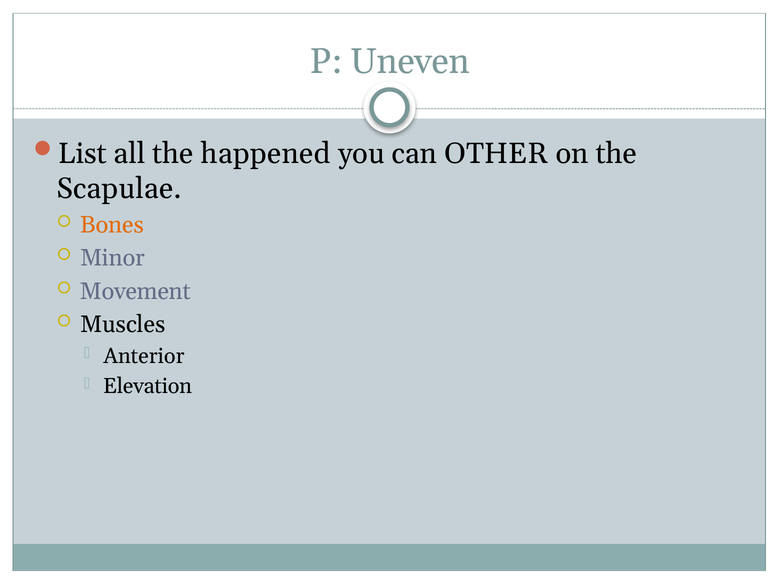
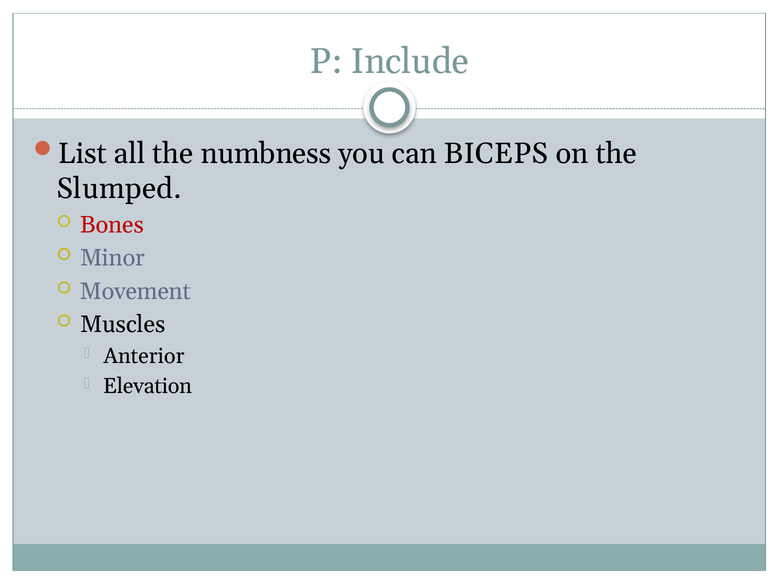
Uneven: Uneven -> Include (410, 61)
happened: happened -> numbness (266, 154)
OTHER: OTHER -> BICEPS (496, 154)
Scapulae: Scapulae -> Slumped (119, 189)
Bones colour: orange -> red (112, 225)
